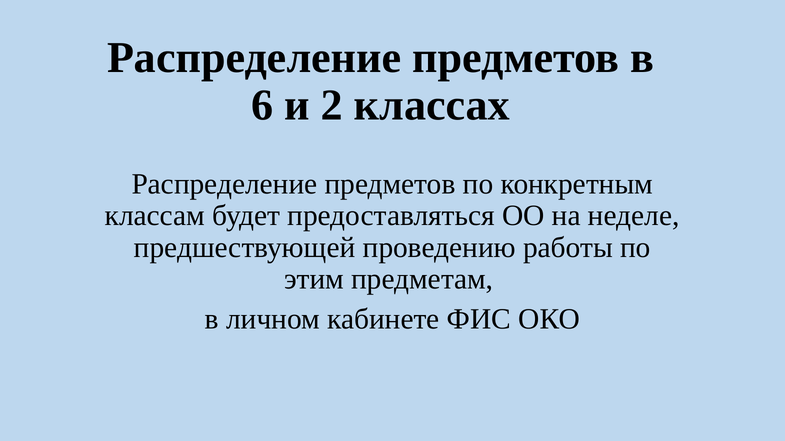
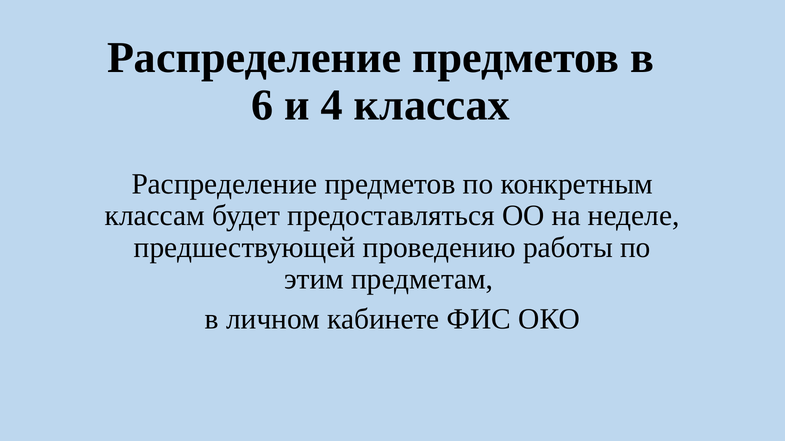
2: 2 -> 4 (332, 105)
